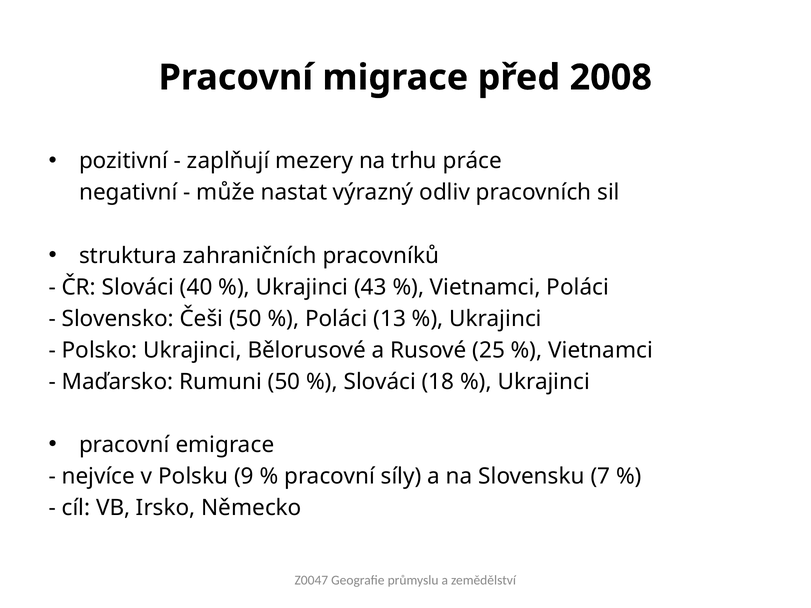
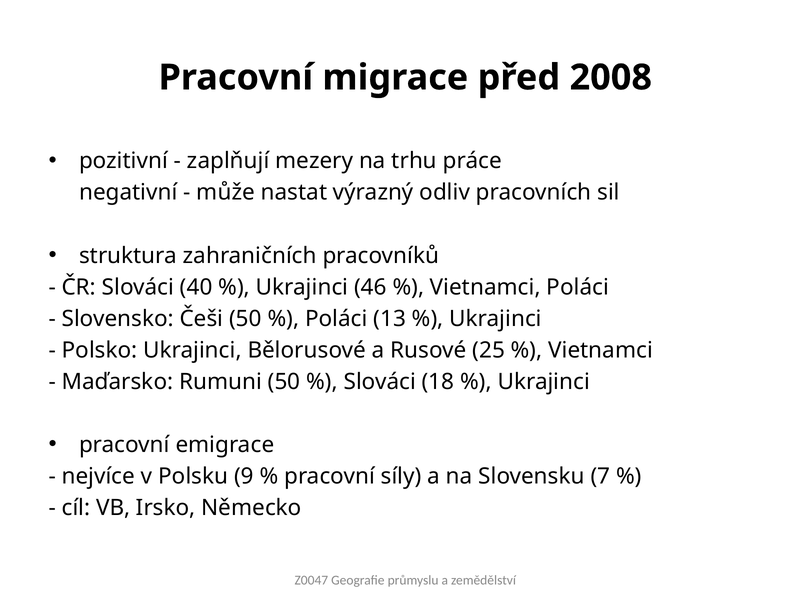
43: 43 -> 46 (370, 287)
